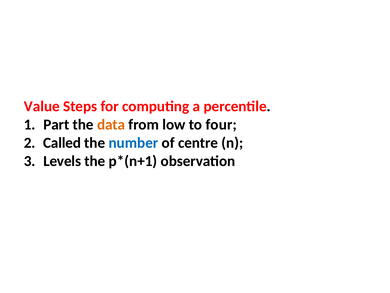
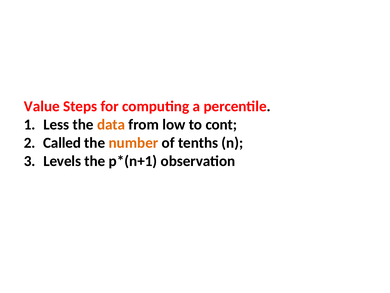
Part: Part -> Less (56, 124)
four: four -> cont (221, 124)
number colour: blue -> orange (133, 143)
centre: centre -> tenths (198, 143)
